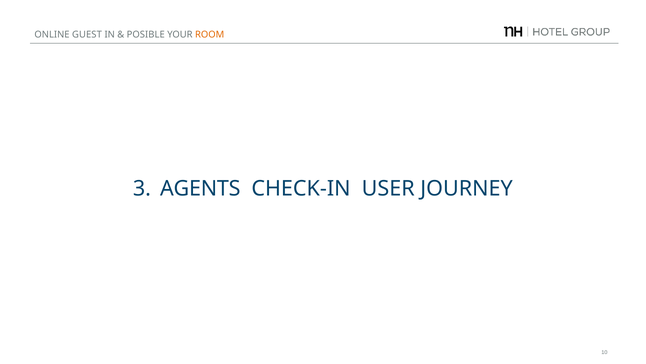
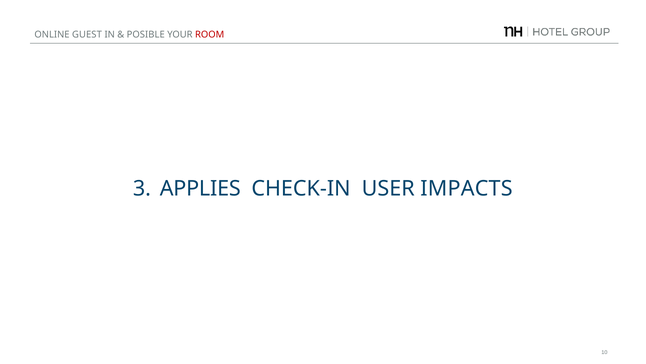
ROOM colour: orange -> red (210, 35)
AGENTS: AGENTS -> APPLIES (200, 188)
JOURNEY: JOURNEY -> IMPACTS (466, 188)
